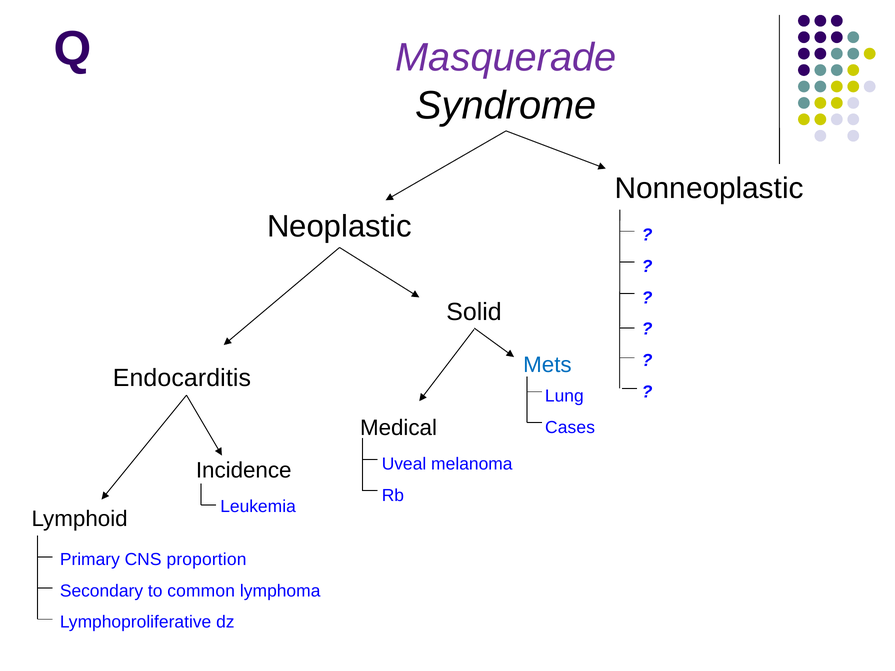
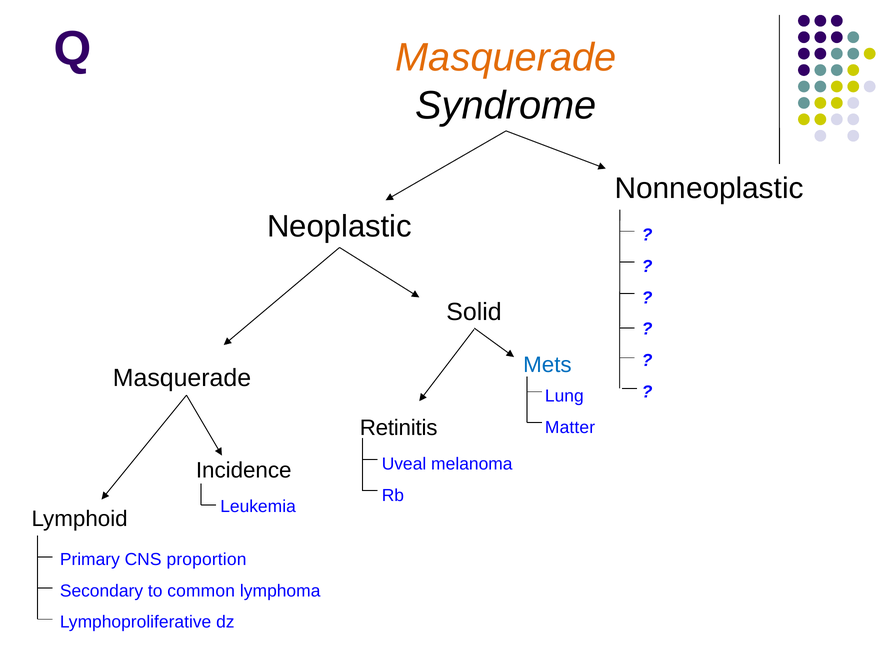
Masquerade colour: purple -> orange (506, 58)
Endocarditis: Endocarditis -> Masquerade (182, 378)
Medical: Medical -> Retinitis (399, 428)
Cases: Cases -> Matter (570, 428)
